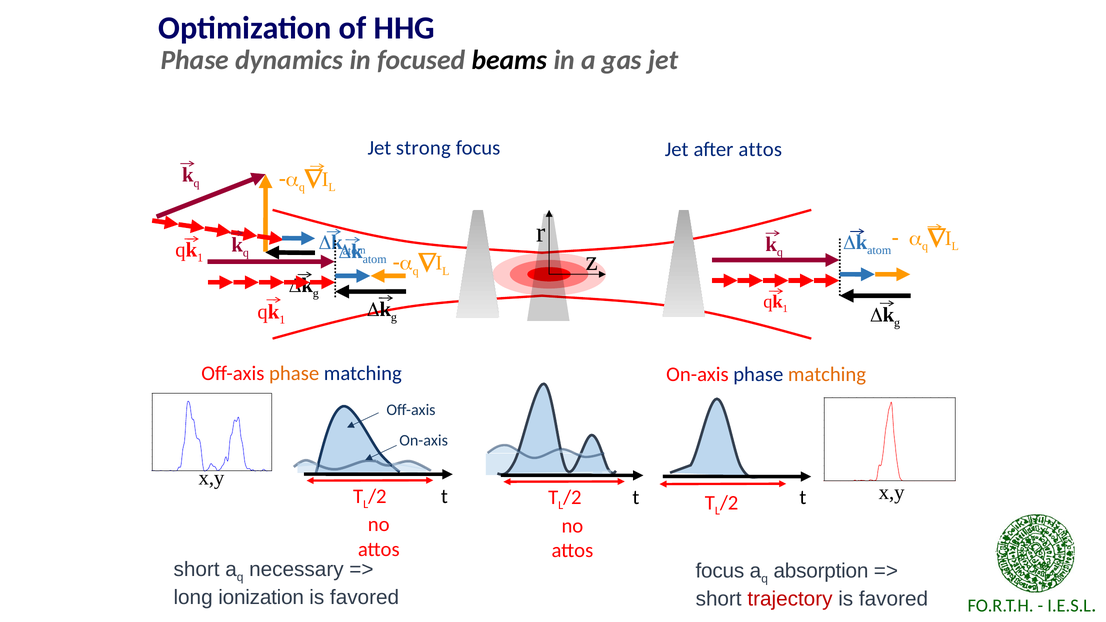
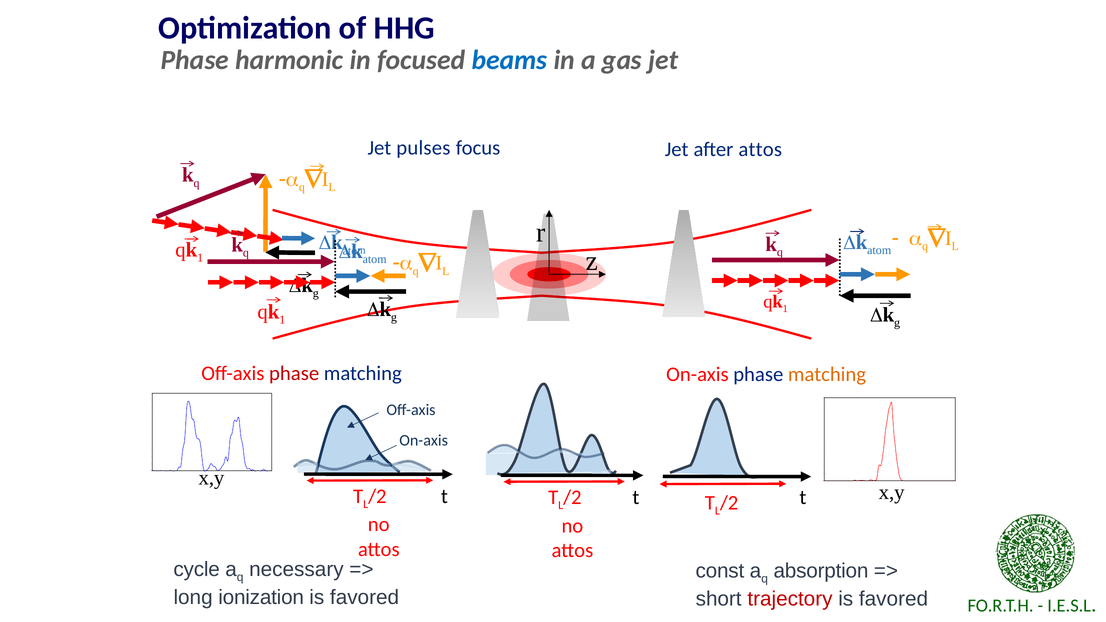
dynamics: dynamics -> harmonic (289, 60)
beams colour: black -> blue (509, 60)
strong: strong -> pulses (423, 148)
phase colour: orange -> red (294, 373)
short: short -> cycle (197, 569)
focus: focus -> const (720, 571)
